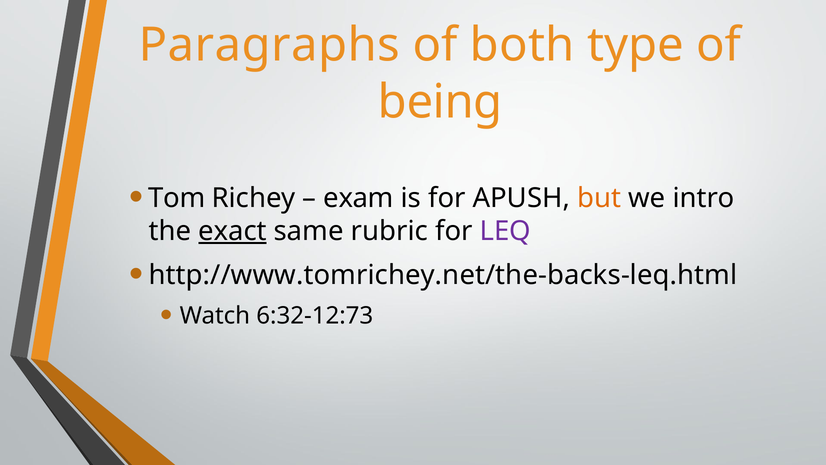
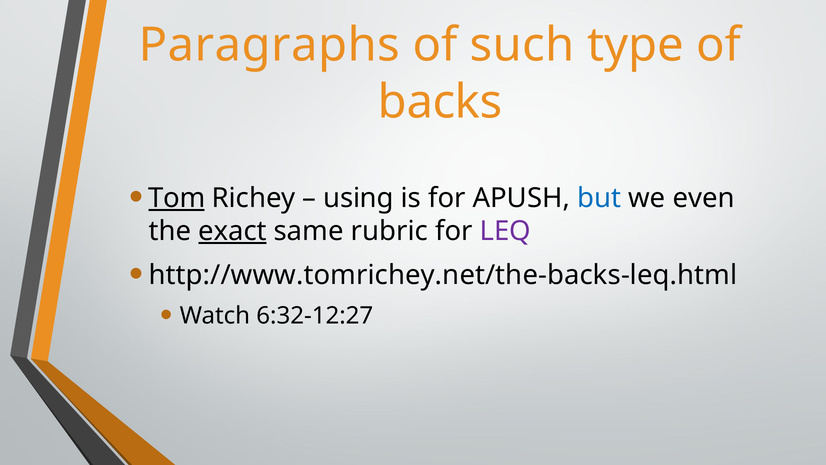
both: both -> such (522, 45)
being: being -> backs (440, 102)
Tom underline: none -> present (177, 198)
exam: exam -> using (358, 198)
but colour: orange -> blue (599, 198)
intro: intro -> even (704, 198)
6:32-12:73: 6:32-12:73 -> 6:32-12:27 (315, 315)
